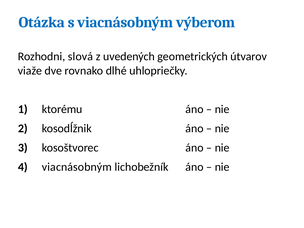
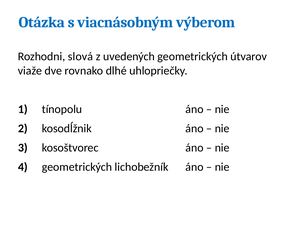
ktorému: ktorému -> tínopolu (62, 109)
4 viacnásobným: viacnásobným -> geometrických (77, 167)
